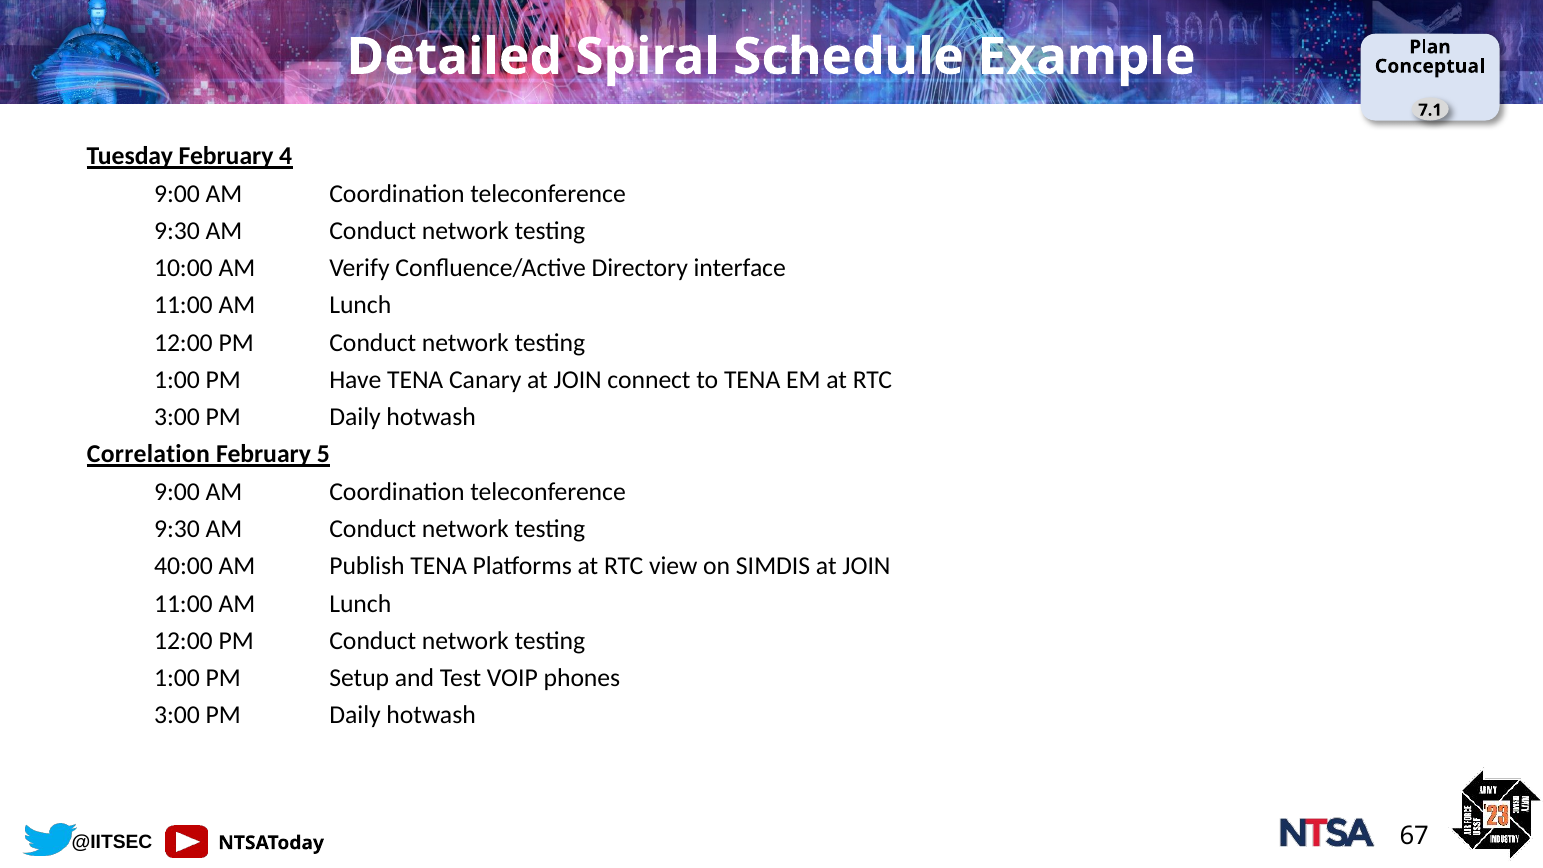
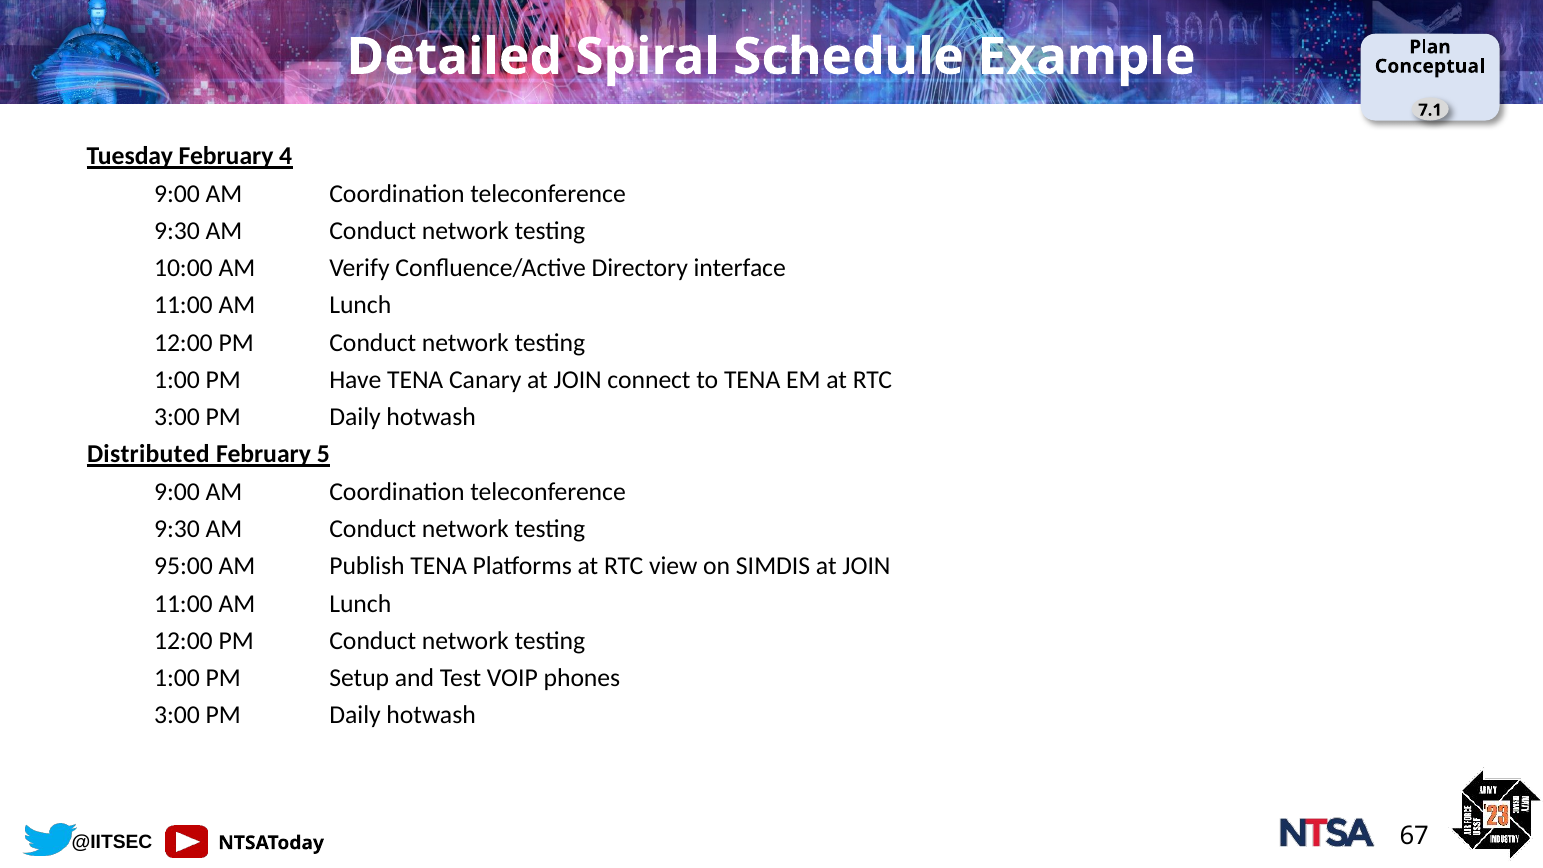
Correlation: Correlation -> Distributed (148, 454)
40:00: 40:00 -> 95:00 (183, 566)
